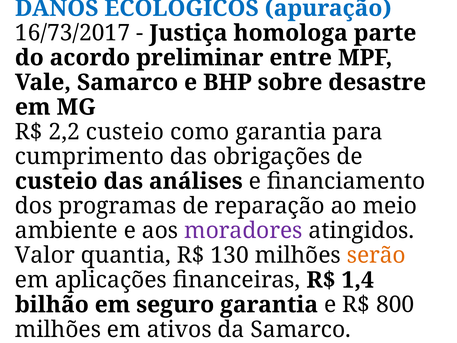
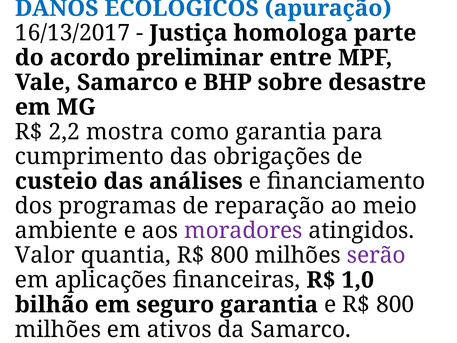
16/73/2017: 16/73/2017 -> 16/13/2017 (73, 33)
2,2 custeio: custeio -> mostra (125, 132)
quantia R$ 130: 130 -> 800 (230, 255)
serão colour: orange -> purple (376, 255)
1,4: 1,4 -> 1,0 (358, 280)
